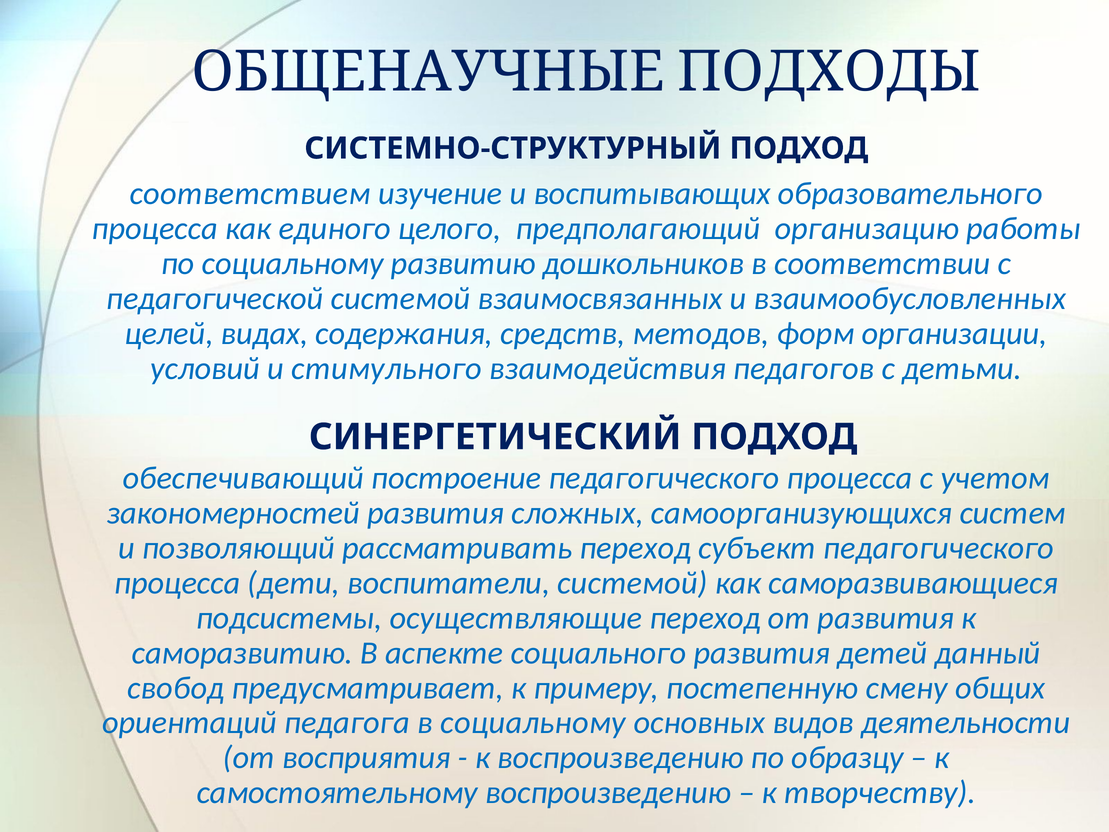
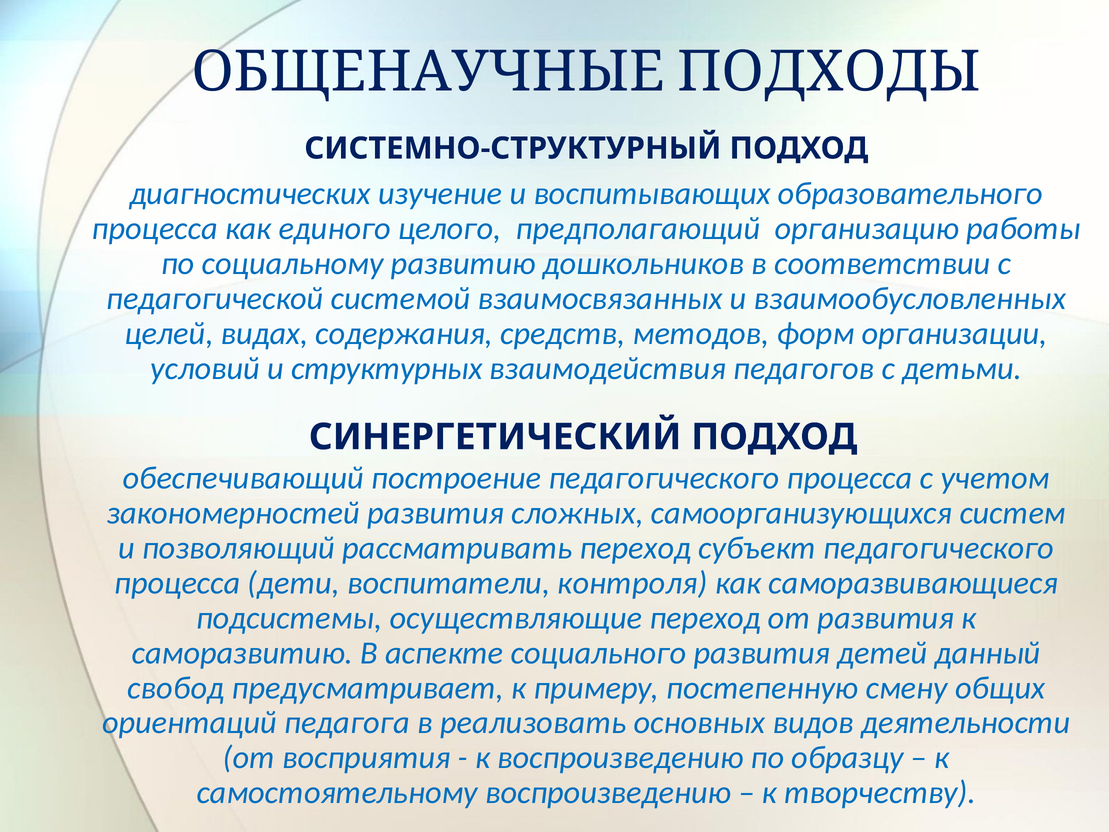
соответствием: соответствием -> диагностических (250, 194)
стимульного: стимульного -> структурных (387, 368)
воспитатели системой: системой -> контроля (632, 583)
в социальному: социальному -> реализовать (533, 723)
